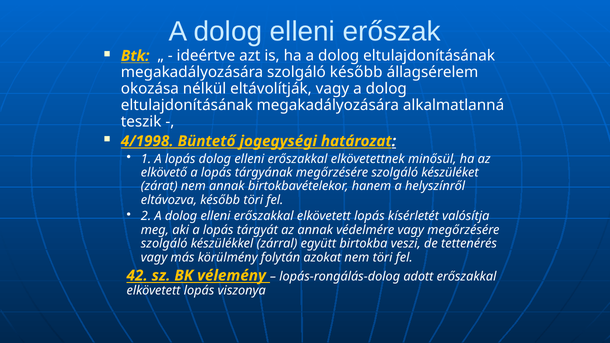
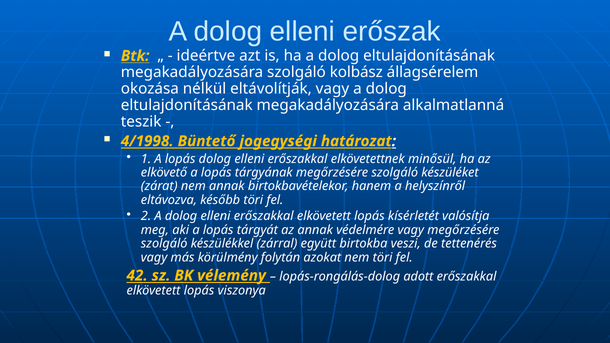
szolgáló később: később -> kolbász (356, 72)
